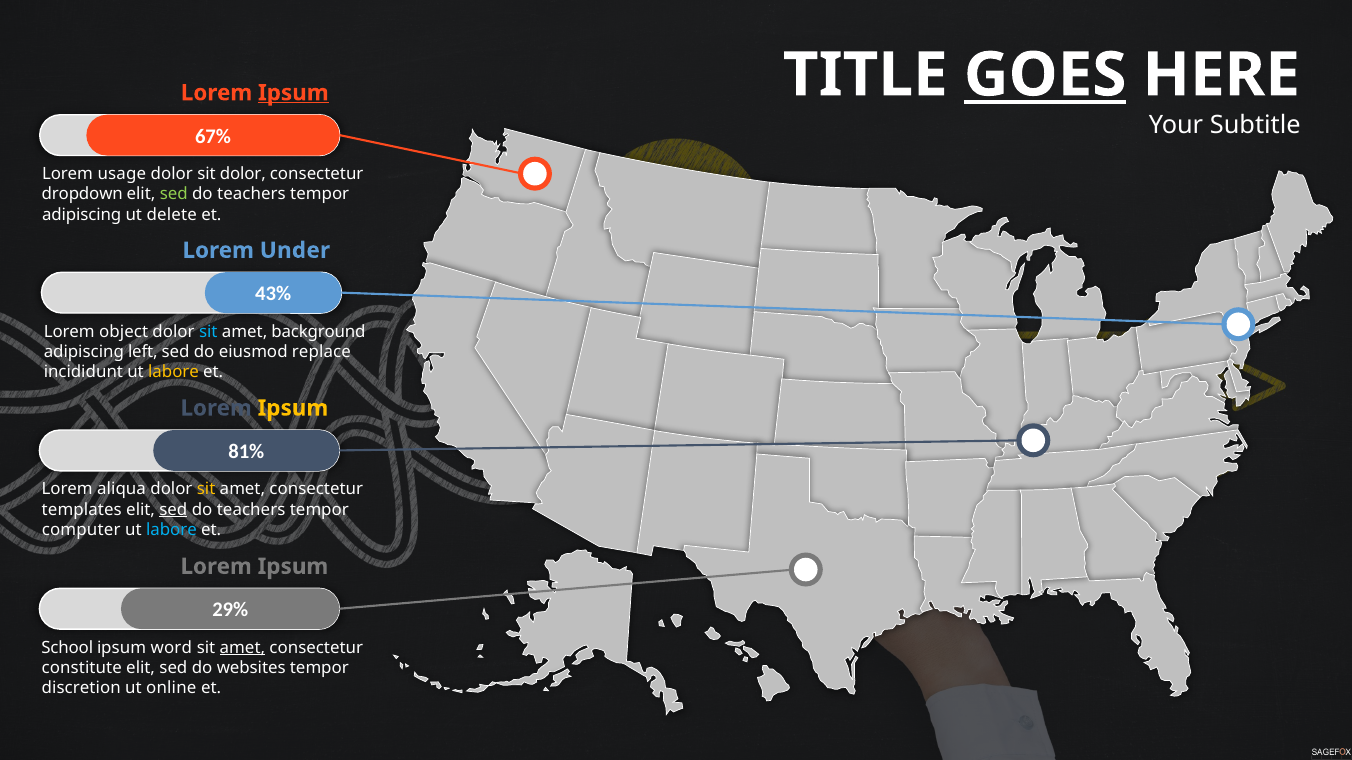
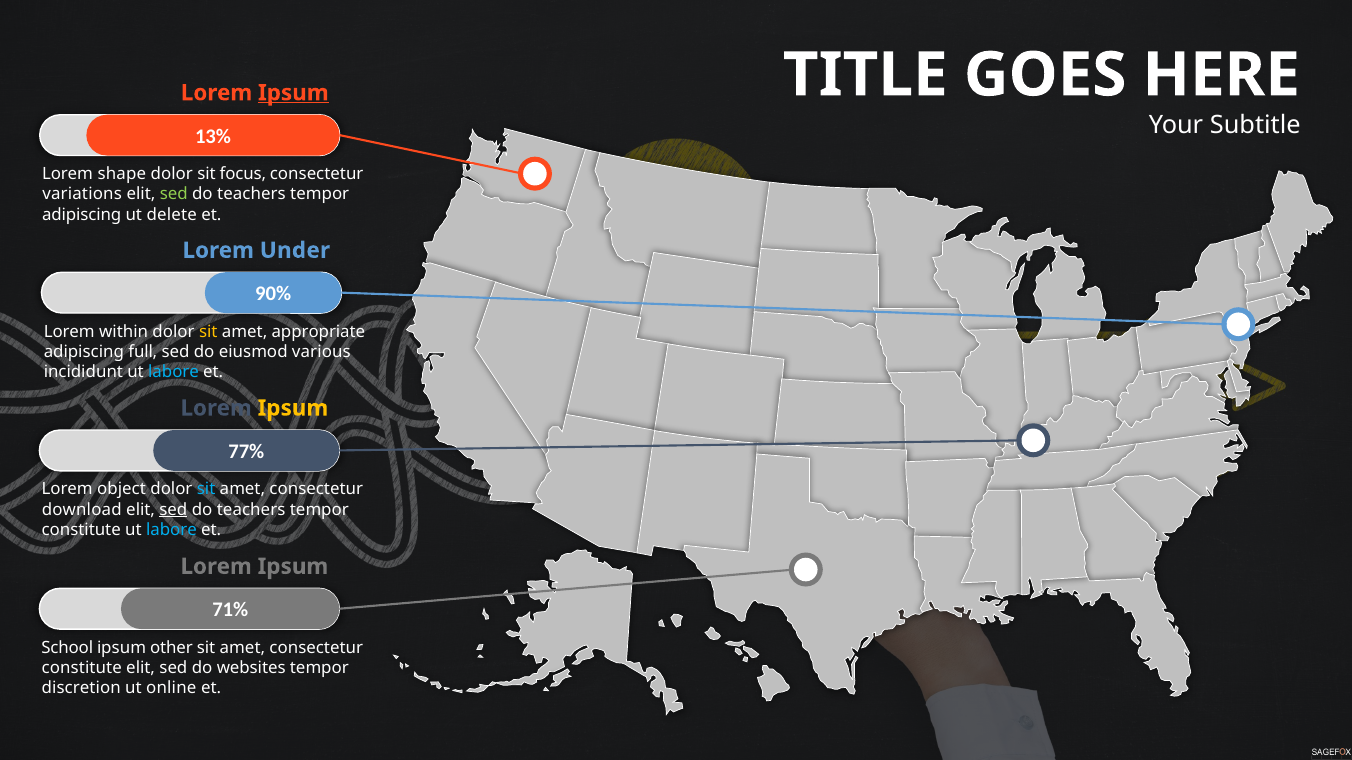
GOES underline: present -> none (1045, 75)
67%: 67% -> 13% (213, 137)
usage: usage -> shape (122, 174)
sit dolor: dolor -> focus (243, 174)
dropdown: dropdown -> variations (82, 194)
43%: 43% -> 90% (273, 294)
object: object -> within (124, 332)
sit colour: light blue -> yellow (208, 332)
background: background -> appropriate (318, 332)
left: left -> full (143, 352)
replace: replace -> various (321, 352)
labore colour: yellow -> light blue (174, 372)
81%: 81% -> 77% (246, 452)
aliqua: aliqua -> object (122, 490)
sit colour: yellow -> light blue (206, 490)
templates: templates -> download (82, 510)
computer: computer -> constitute (81, 530)
29%: 29% -> 71% (230, 611)
word: word -> other (171, 648)
amet underline: present -> none (242, 648)
